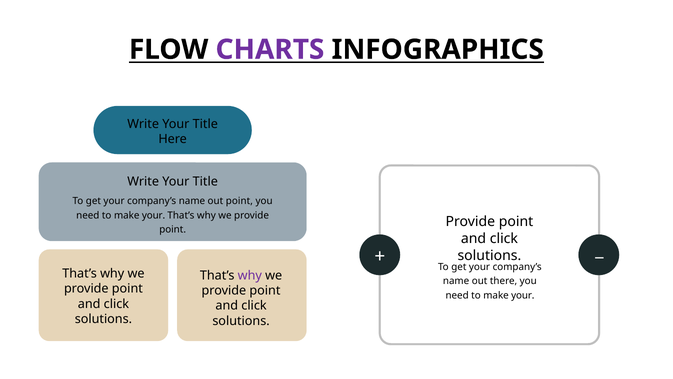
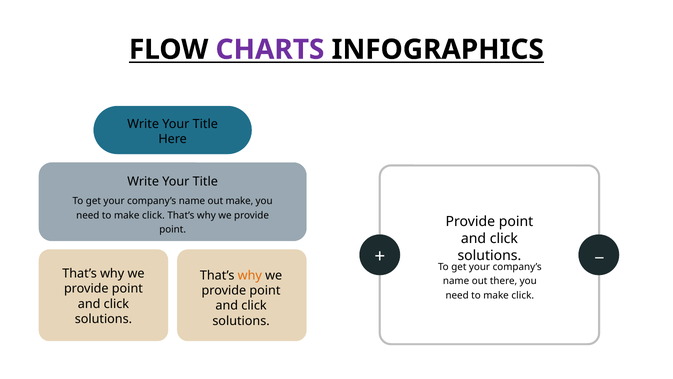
out point: point -> make (239, 201)
your: your -> click (153, 215)
why colour: purple -> orange (250, 275)
your: your -> click (523, 295)
